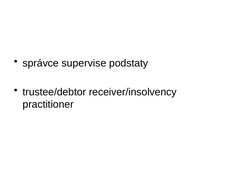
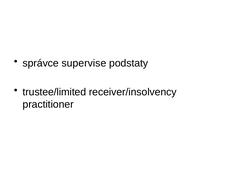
trustee/debtor: trustee/debtor -> trustee/limited (54, 92)
